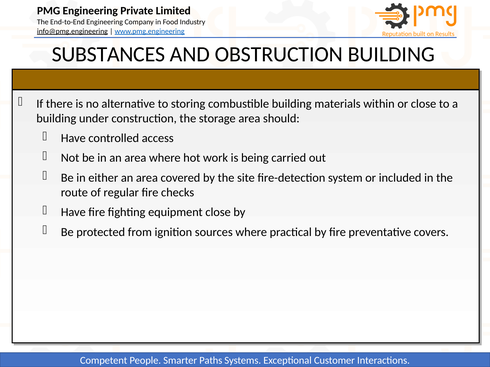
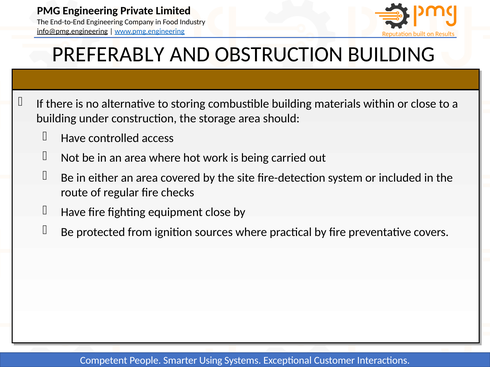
SUBSTANCES: SUBSTANCES -> PREFERABLY (108, 54)
Paths: Paths -> Using (211, 361)
